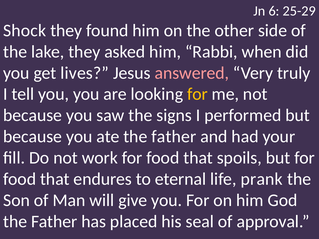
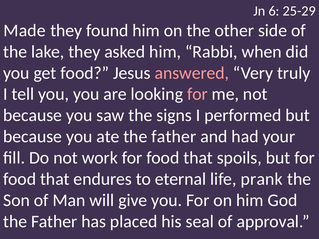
Shock: Shock -> Made (25, 30)
get lives: lives -> food (85, 73)
for colour: yellow -> pink (197, 94)
